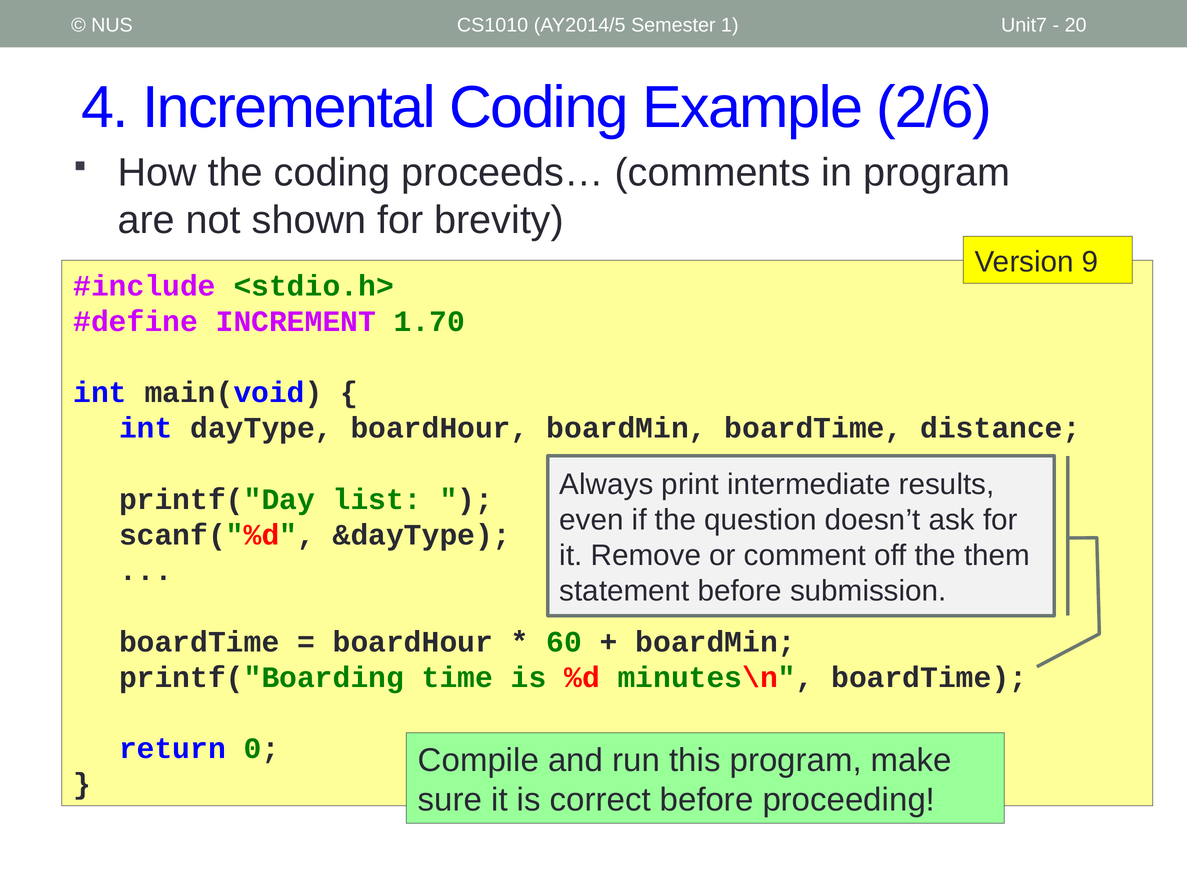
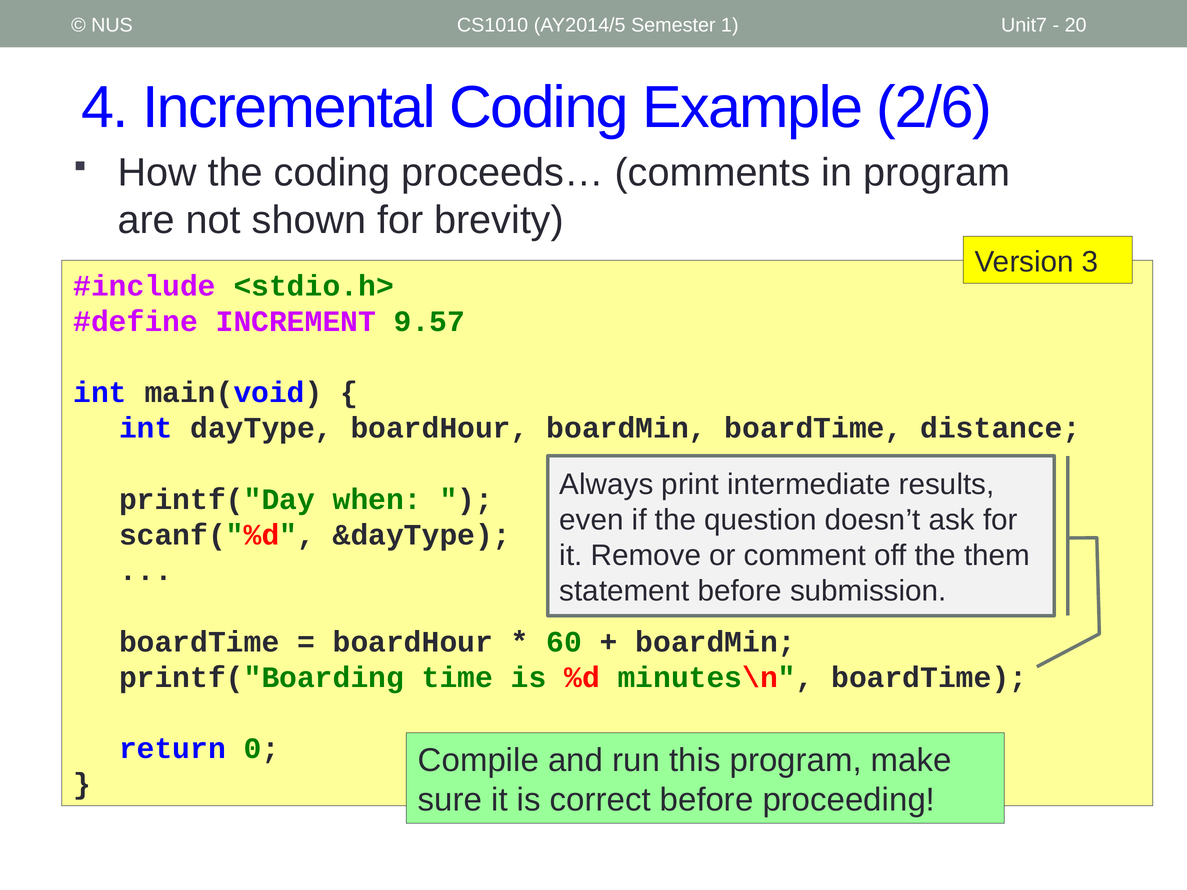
9: 9 -> 3 (1090, 262)
1.70: 1.70 -> 9.57 (429, 321)
list: list -> when (377, 500)
